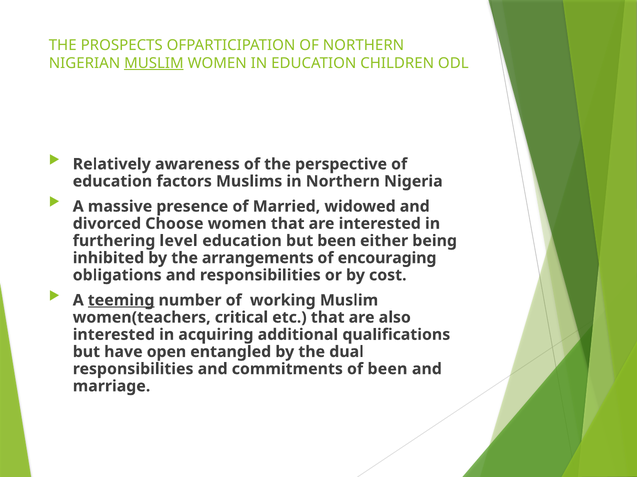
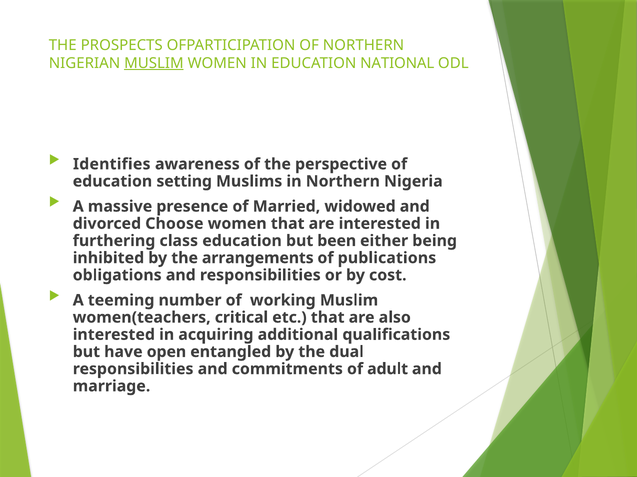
CHILDREN: CHILDREN -> NATIONAL (397, 63)
Relatively: Relatively -> Identifies (112, 164)
factors: factors -> setting (184, 182)
level: level -> class (179, 241)
encouraging: encouraging -> publications (387, 258)
teeming underline: present -> none (121, 301)
of been: been -> adult (388, 370)
